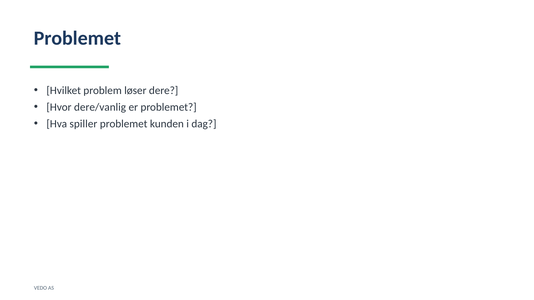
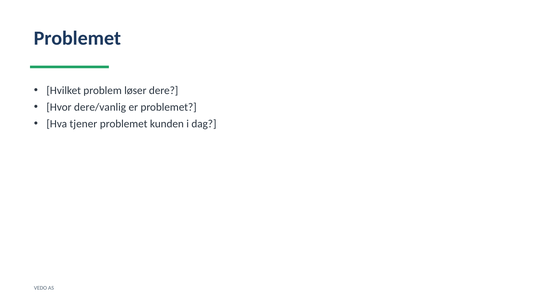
spiller: spiller -> tjener (83, 124)
